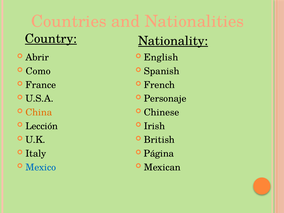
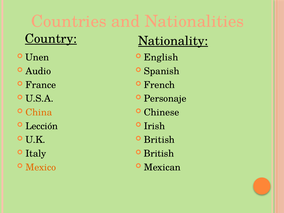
Abrir: Abrir -> Unen (37, 57)
Como: Como -> Audio (38, 71)
Página: Página -> British (159, 154)
Mexico colour: blue -> orange (41, 167)
